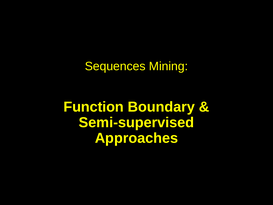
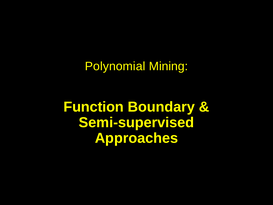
Sequences: Sequences -> Polynomial (115, 66)
